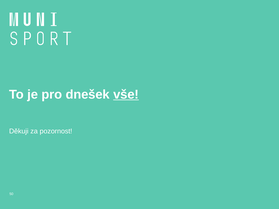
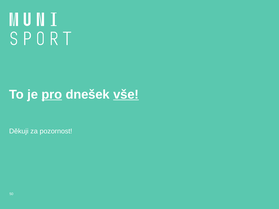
pro underline: none -> present (52, 95)
